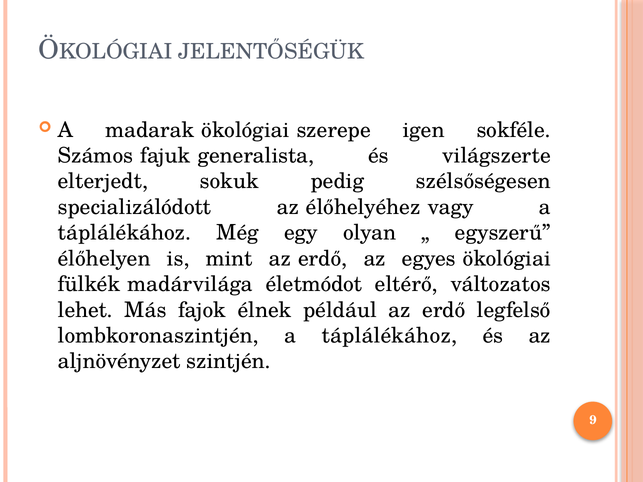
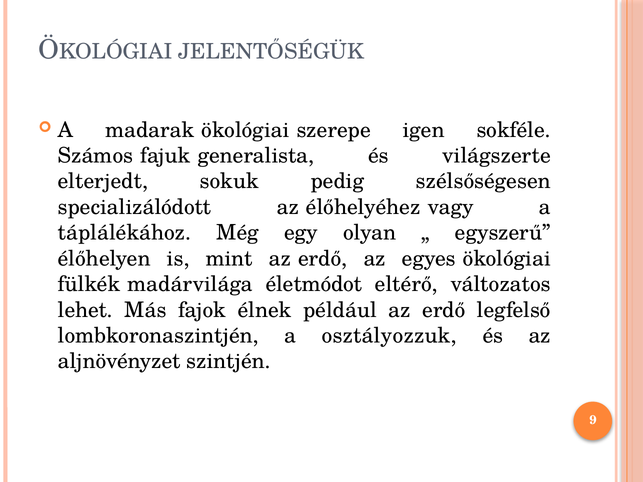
lombkoronaszintjén a táplálékához: táplálékához -> osztályozzuk (389, 336)
